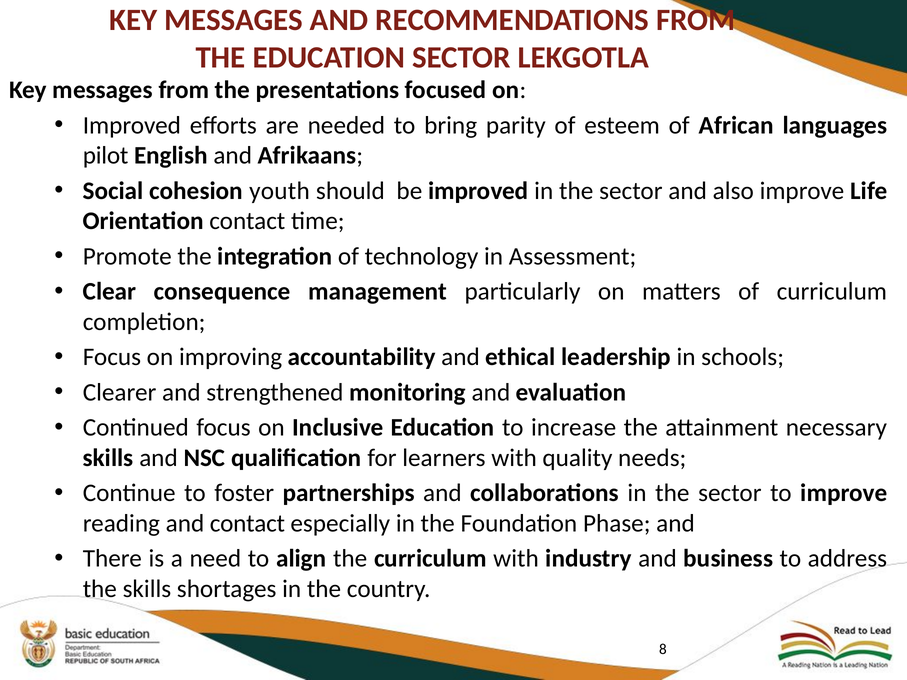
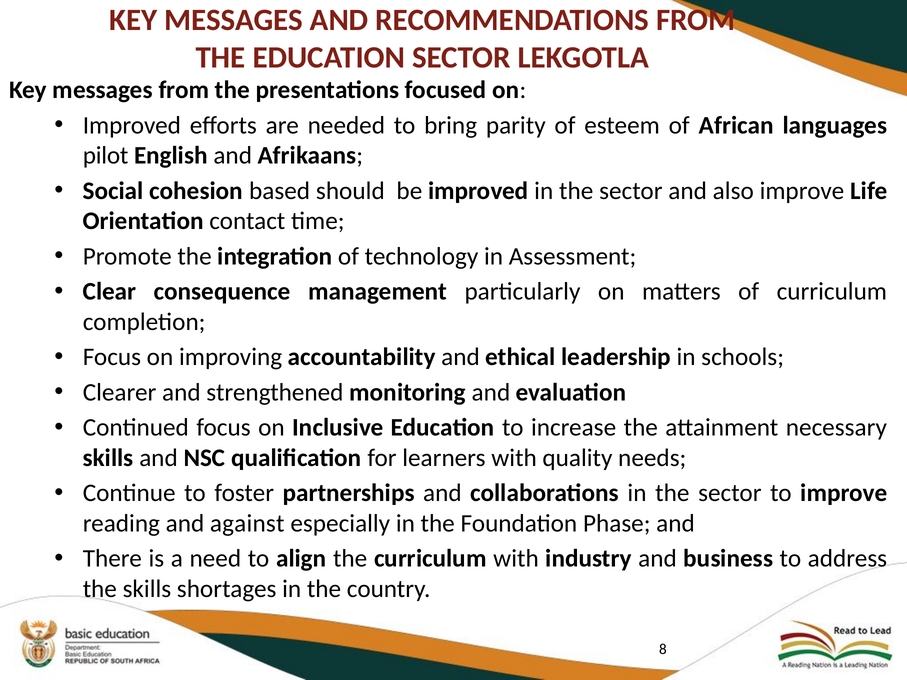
youth: youth -> based (280, 191)
and contact: contact -> against (247, 524)
